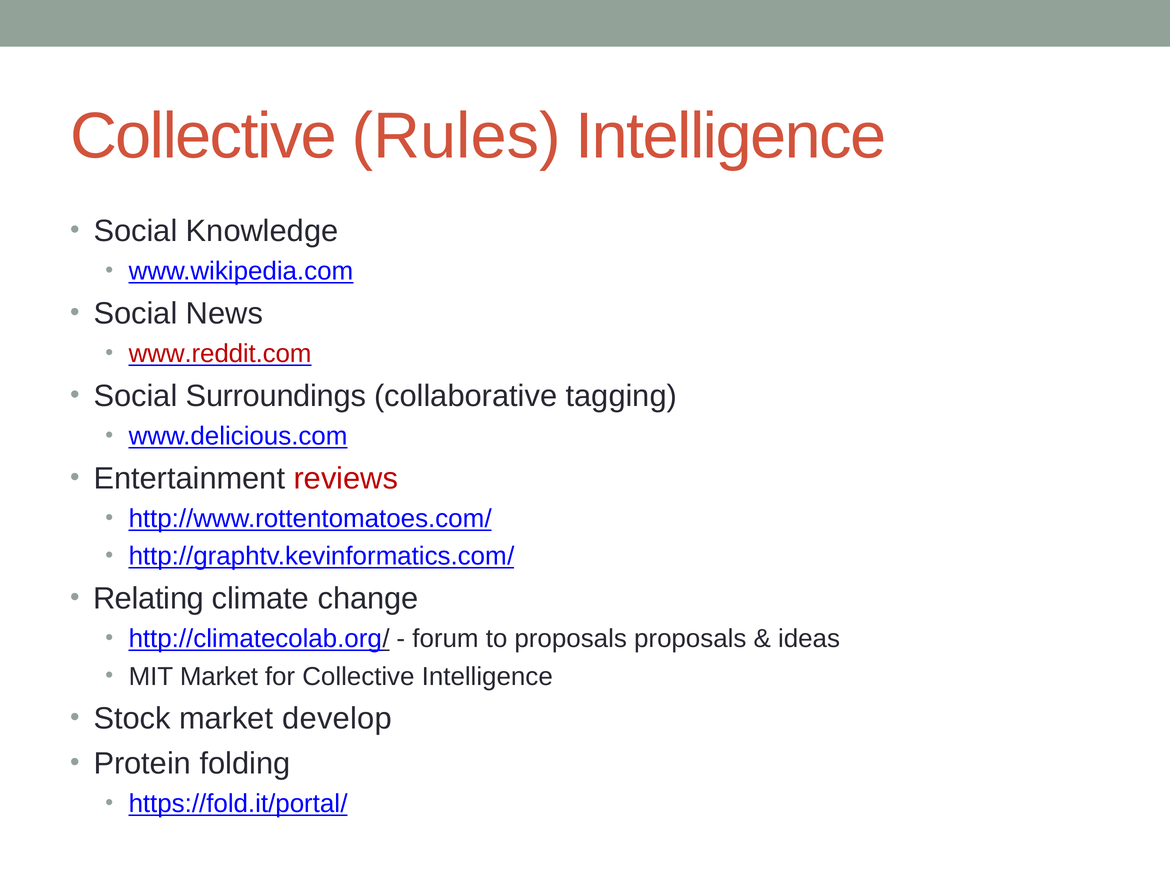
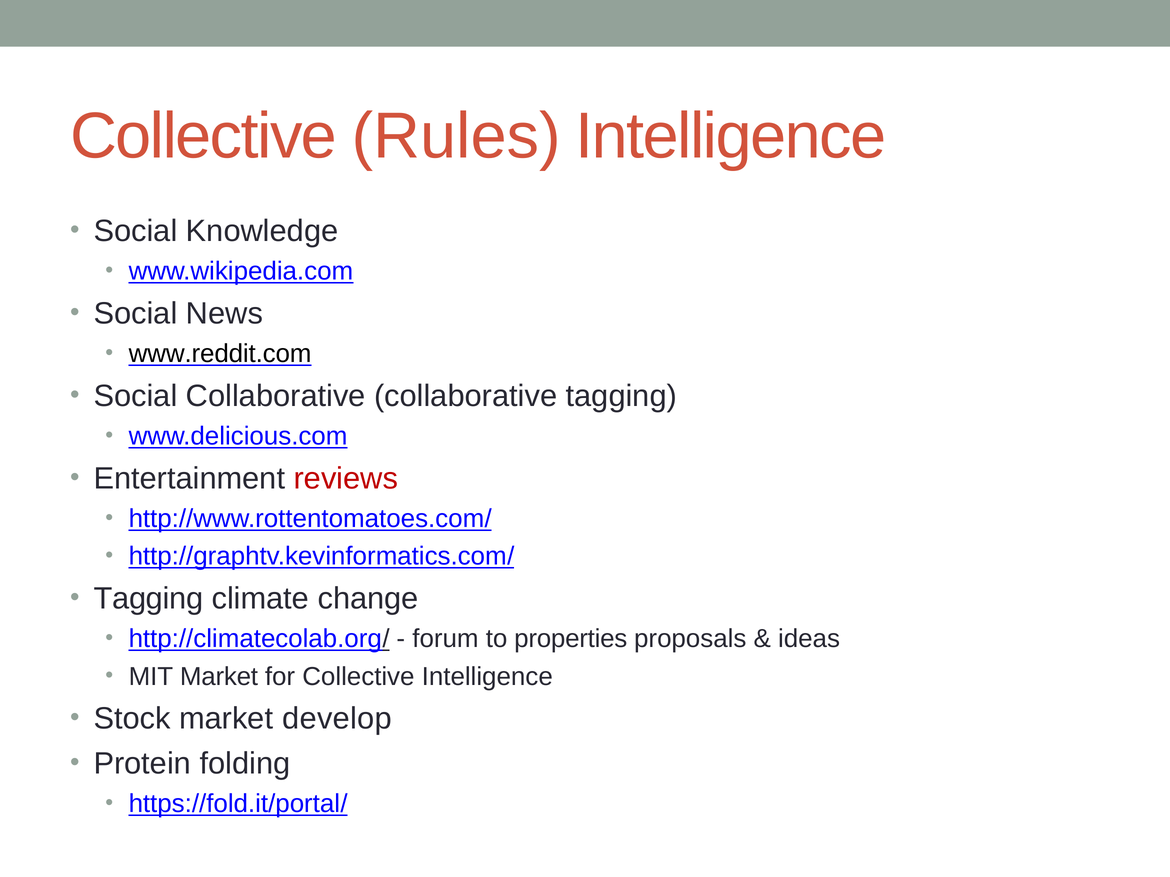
www.reddit.com colour: red -> black (220, 354)
Social Surroundings: Surroundings -> Collaborative (276, 396)
Relating: Relating -> Tagging (149, 599)
to proposals: proposals -> properties (571, 639)
